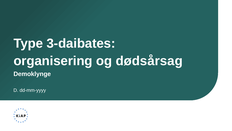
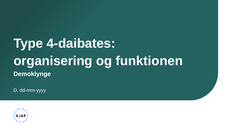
3-daibates: 3-daibates -> 4-daibates (81, 43)
dødsårsag: dødsårsag -> funktionen (149, 61)
